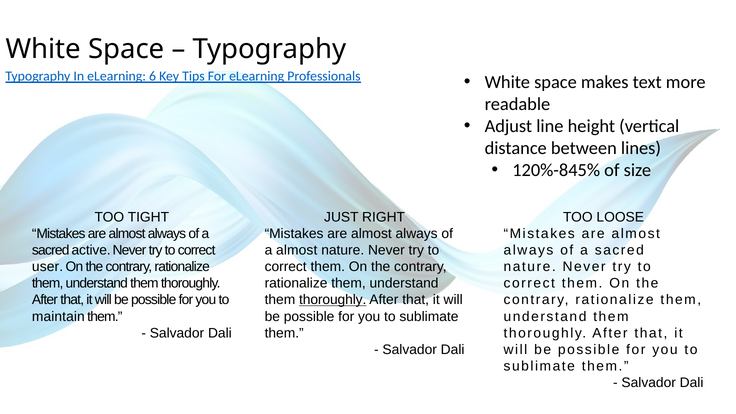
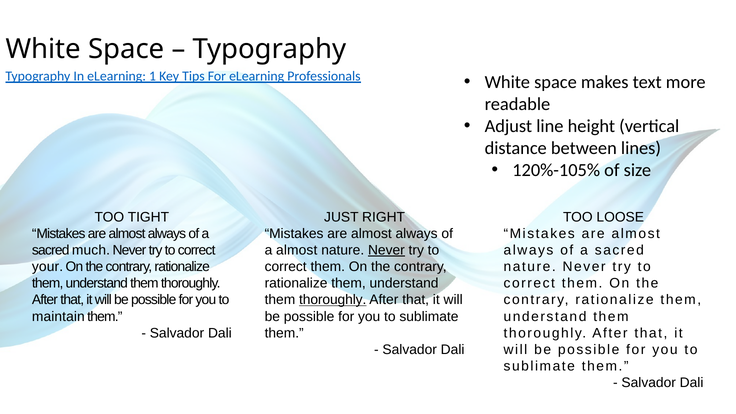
6: 6 -> 1 (153, 76)
120%-845%: 120%-845% -> 120%-105% (556, 170)
active: active -> much (91, 250)
Never underline: none -> present (386, 250)
user: user -> your (48, 267)
